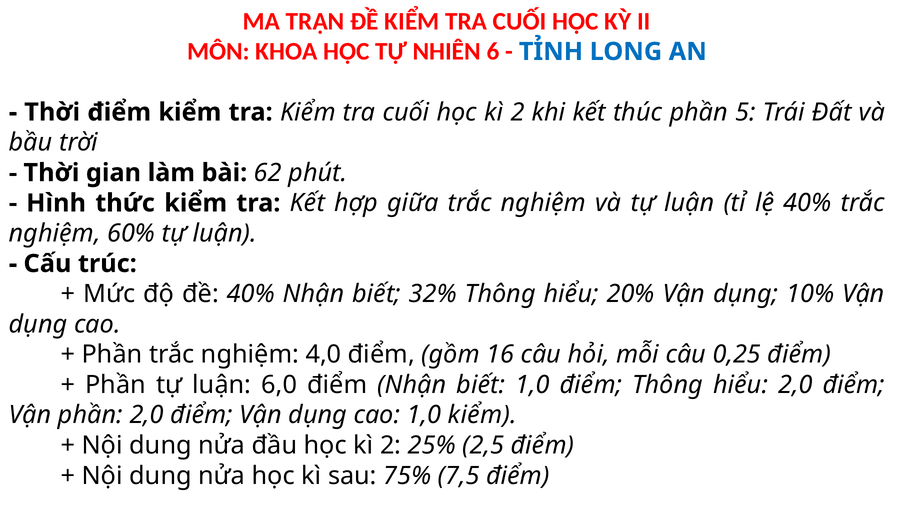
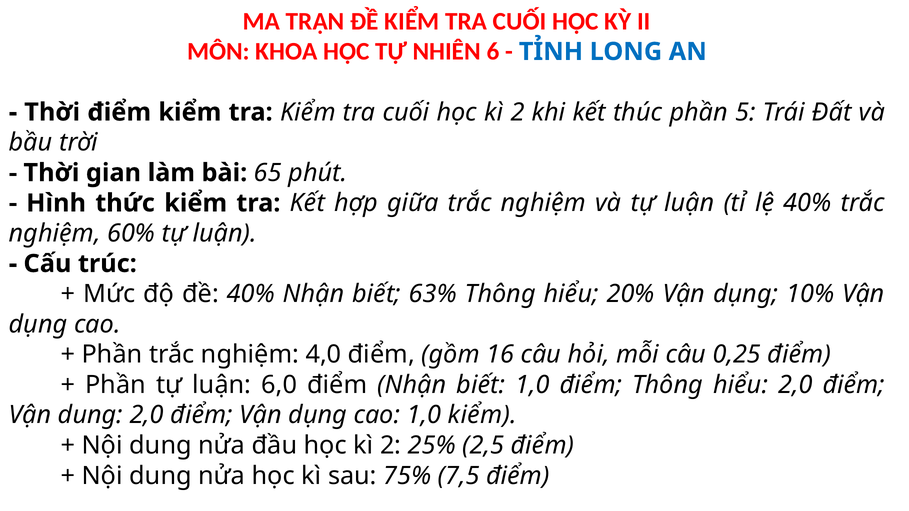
62: 62 -> 65 (268, 173)
32%: 32% -> 63% (433, 294)
Vận phần: phần -> dung (90, 415)
